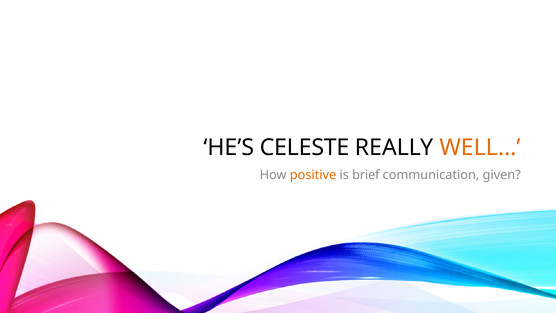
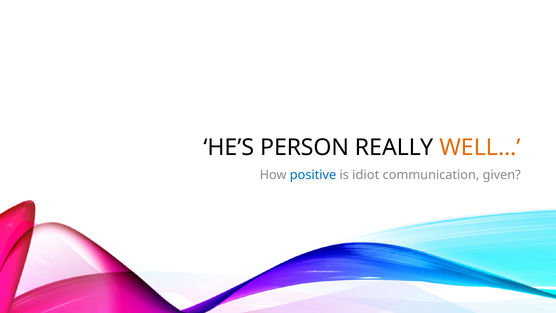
CELESTE: CELESTE -> PERSON (305, 147)
positive colour: orange -> blue (313, 175)
brief: brief -> idiot (366, 175)
